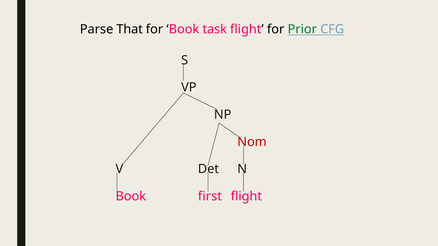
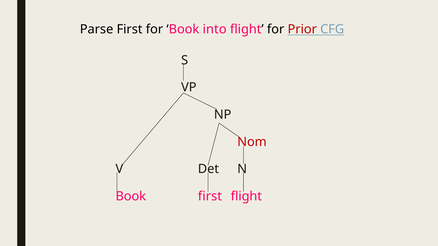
Parse That: That -> First (130, 29)
task: task -> into (215, 29)
Prior colour: green -> red (302, 29)
